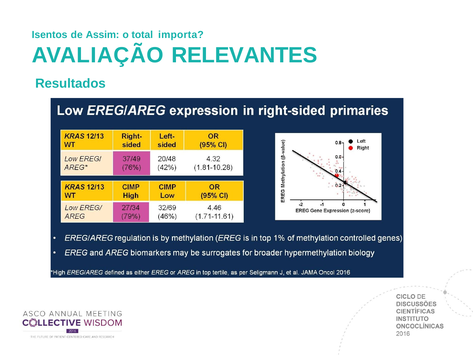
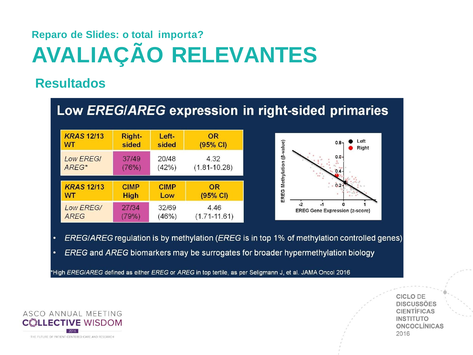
Isentos: Isentos -> Reparo (50, 35)
Assim: Assim -> Slides (103, 35)
